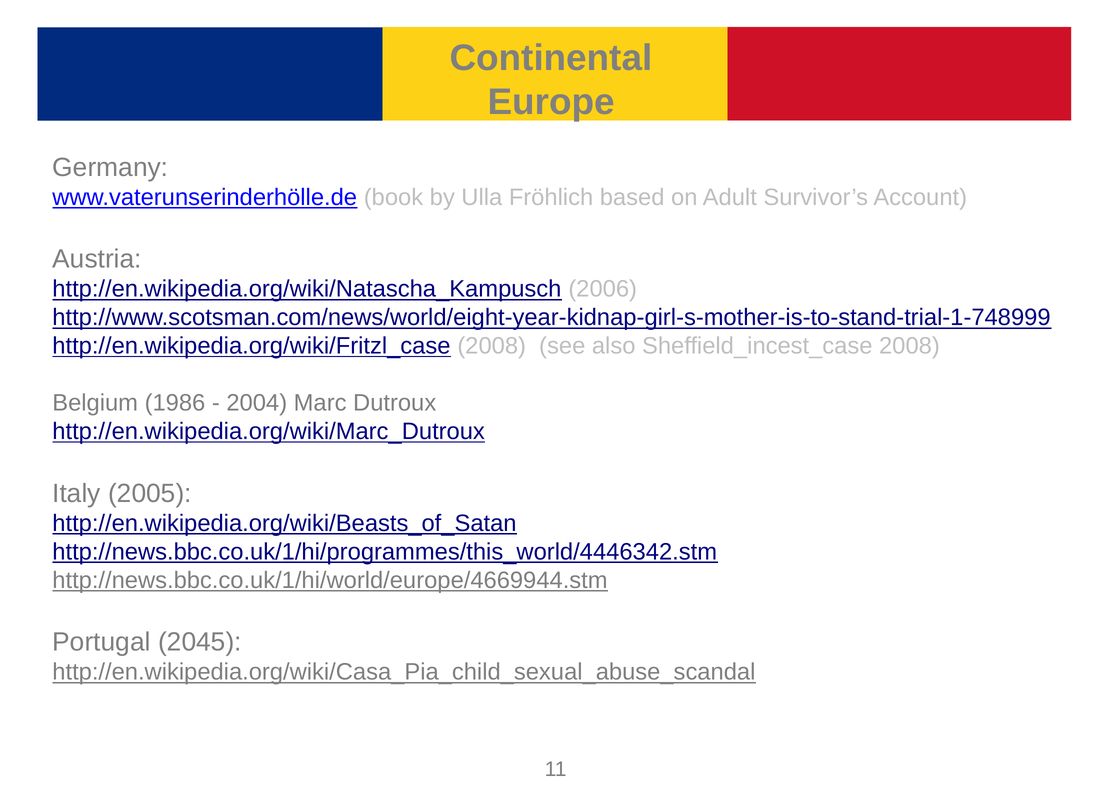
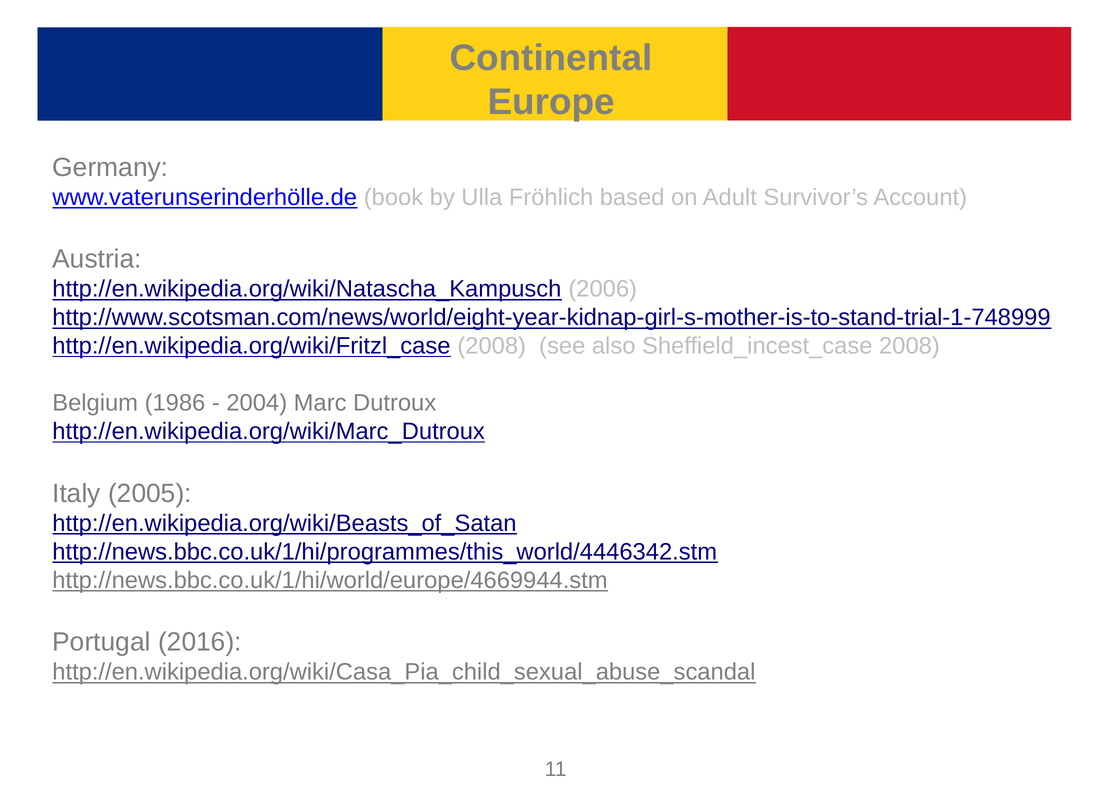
2045: 2045 -> 2016 (200, 643)
